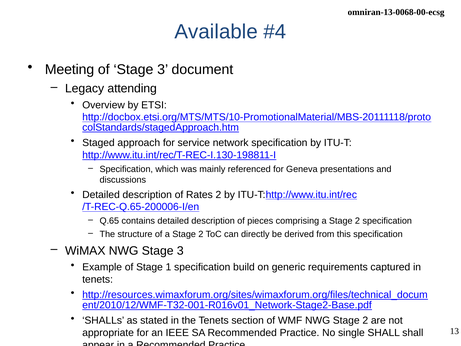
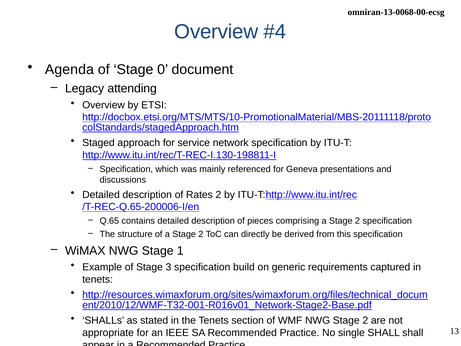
Available: Available -> Overview (216, 32)
Meeting: Meeting -> Agenda (69, 69)
of Stage 3: 3 -> 0 (163, 69)
NWG Stage 3: 3 -> 1 (180, 251)
1: 1 -> 3 (168, 267)
